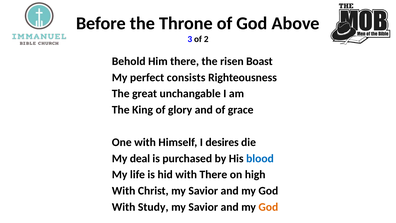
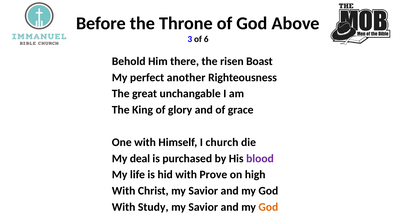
2: 2 -> 6 (206, 39)
consists: consists -> another (186, 77)
desires: desires -> church (222, 142)
blood colour: blue -> purple (260, 158)
with There: There -> Prove (213, 174)
